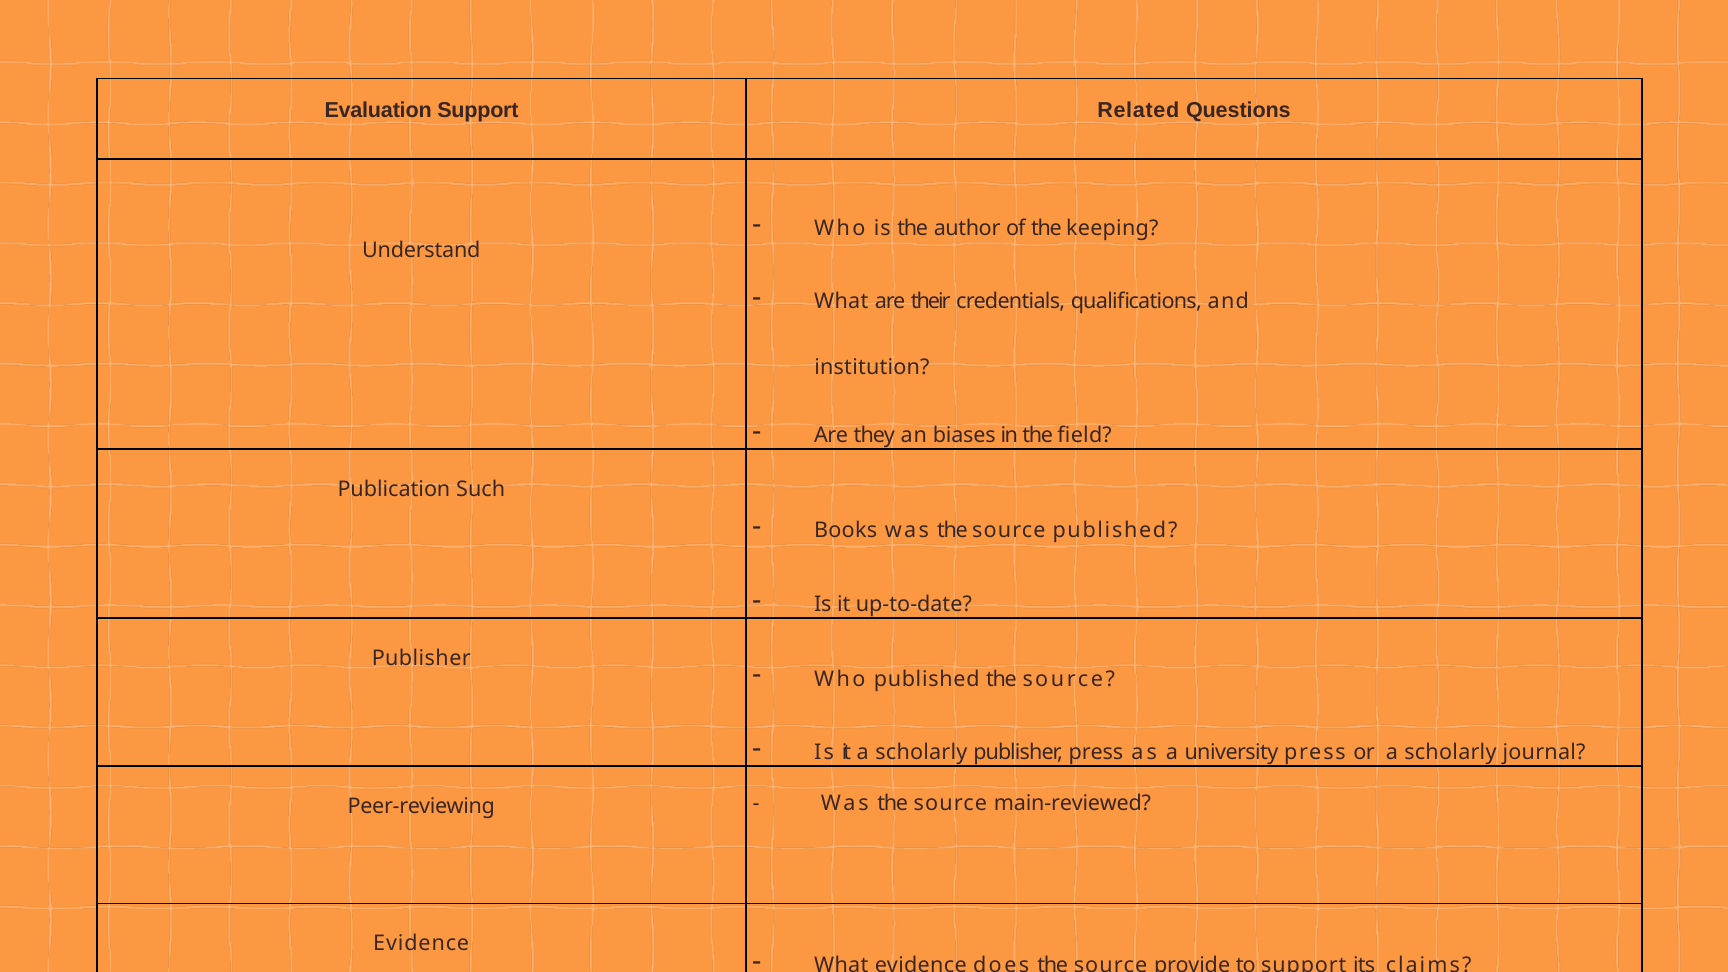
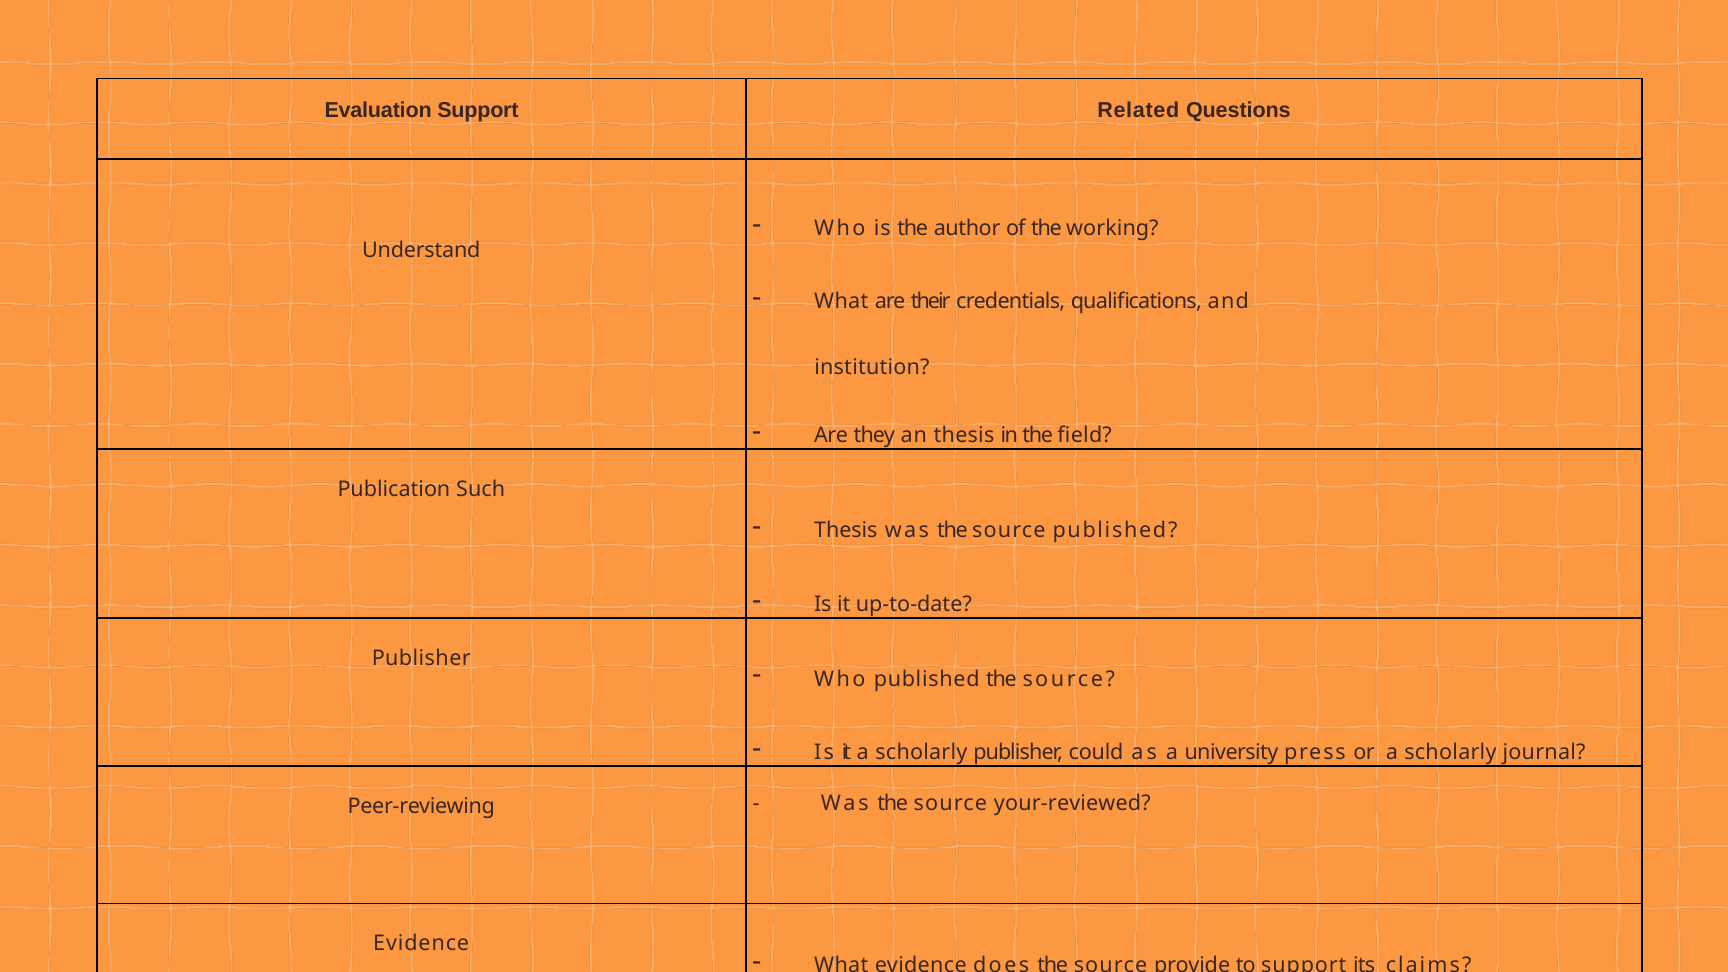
keeping: keeping -> working (1112, 228)
an biases: biases -> thesis (964, 436)
Books: Books -> Thesis (846, 531)
publisher press: press -> could (1096, 753)
main-reviewed: main-reviewed -> your-reviewed (1072, 803)
